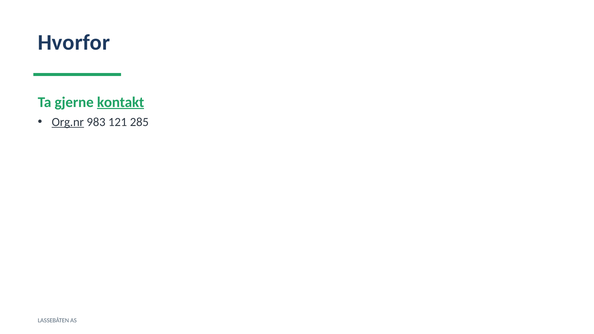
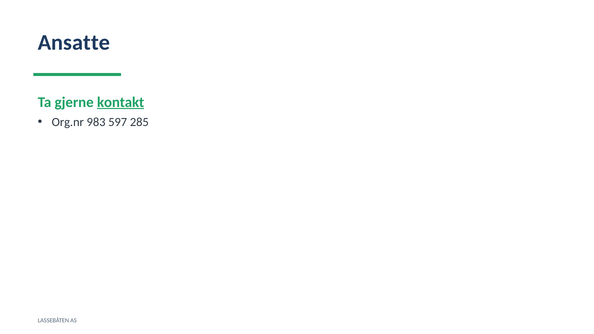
Hvorfor: Hvorfor -> Ansatte (74, 42)
Org.nr underline: present -> none (68, 122)
121: 121 -> 597 (118, 122)
